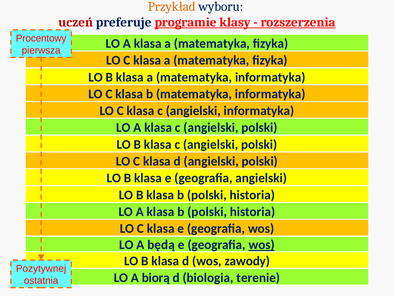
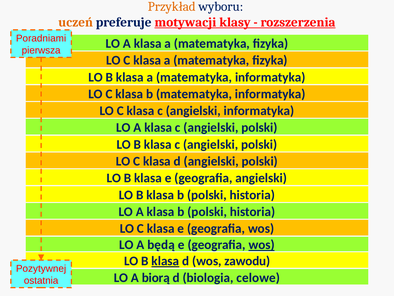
uczeń colour: red -> orange (76, 22)
programie: programie -> motywacji (185, 22)
Procentowy: Procentowy -> Poradniami (41, 38)
klasa underline: none -> present (165, 261)
zawody: zawody -> zawodu (247, 261)
terenie: terenie -> celowe (258, 277)
